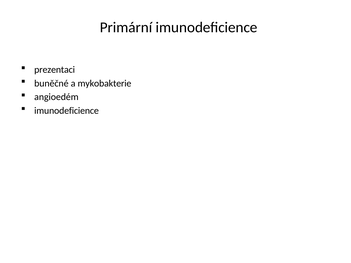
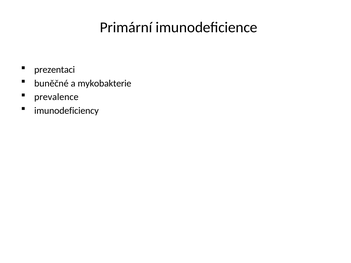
angioedém: angioedém -> prevalence (56, 97)
imunodeficience: imunodeficience -> imunodeficiency (66, 111)
